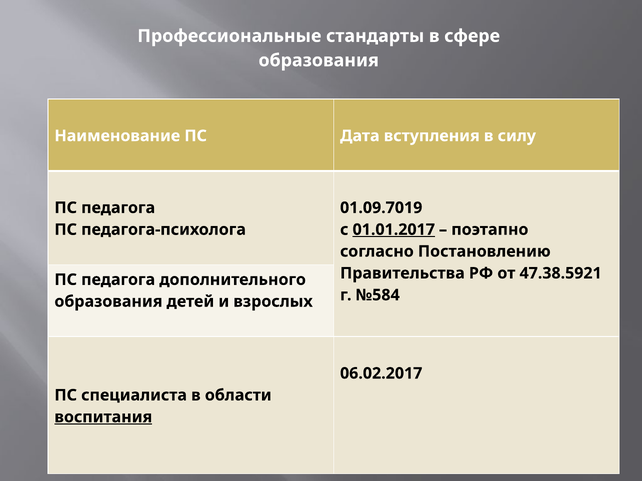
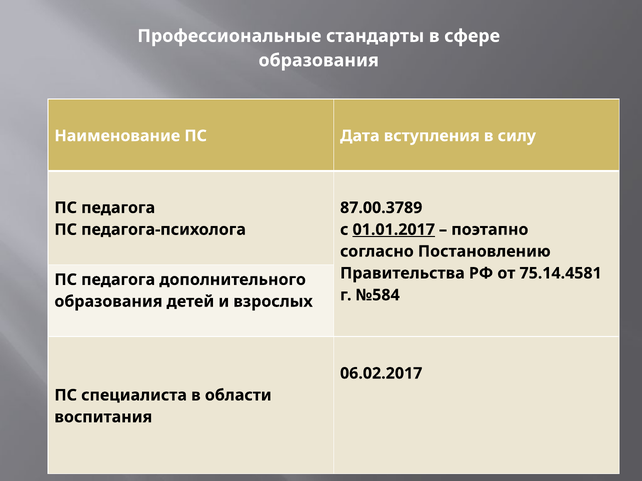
01.09.7019: 01.09.7019 -> 87.00.3789 (381, 208)
47.38.5921: 47.38.5921 -> 75.14.4581 (561, 273)
воспитания underline: present -> none (103, 417)
